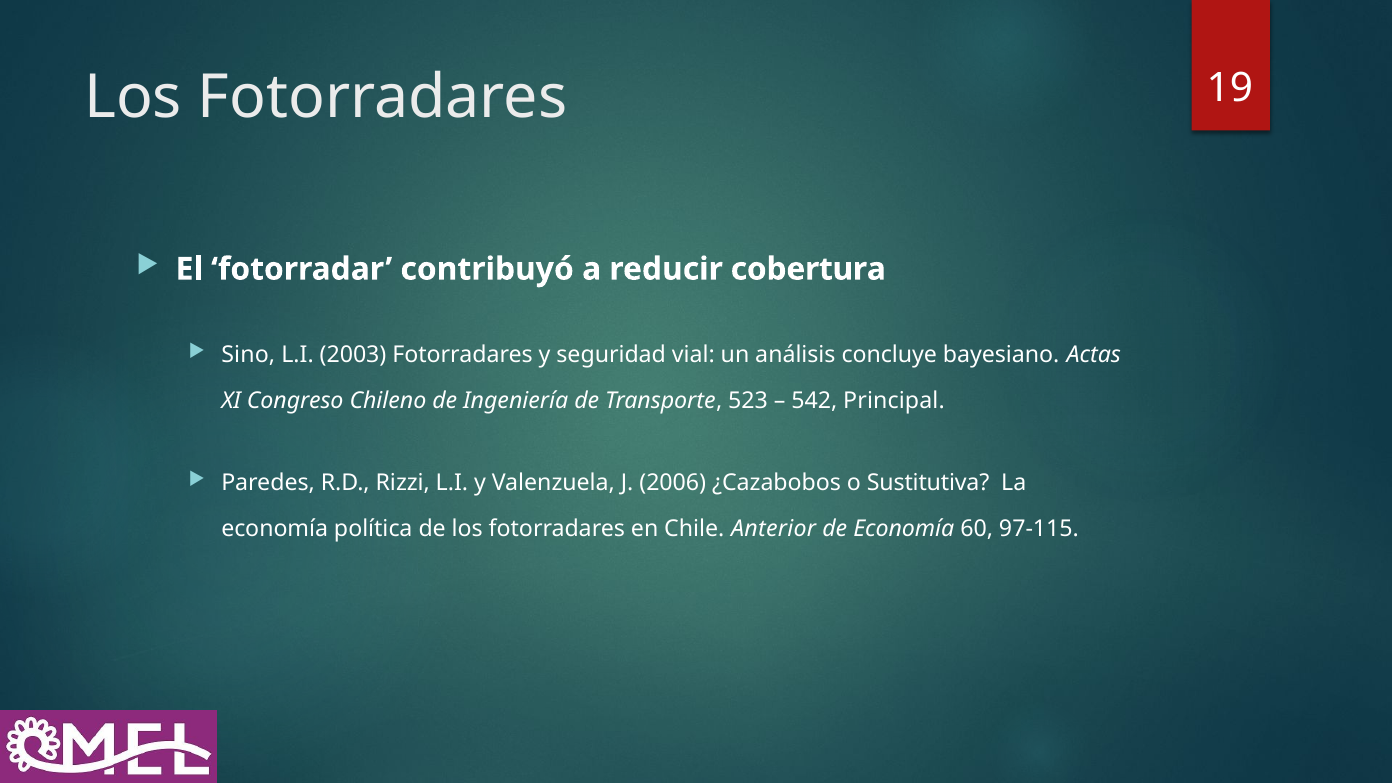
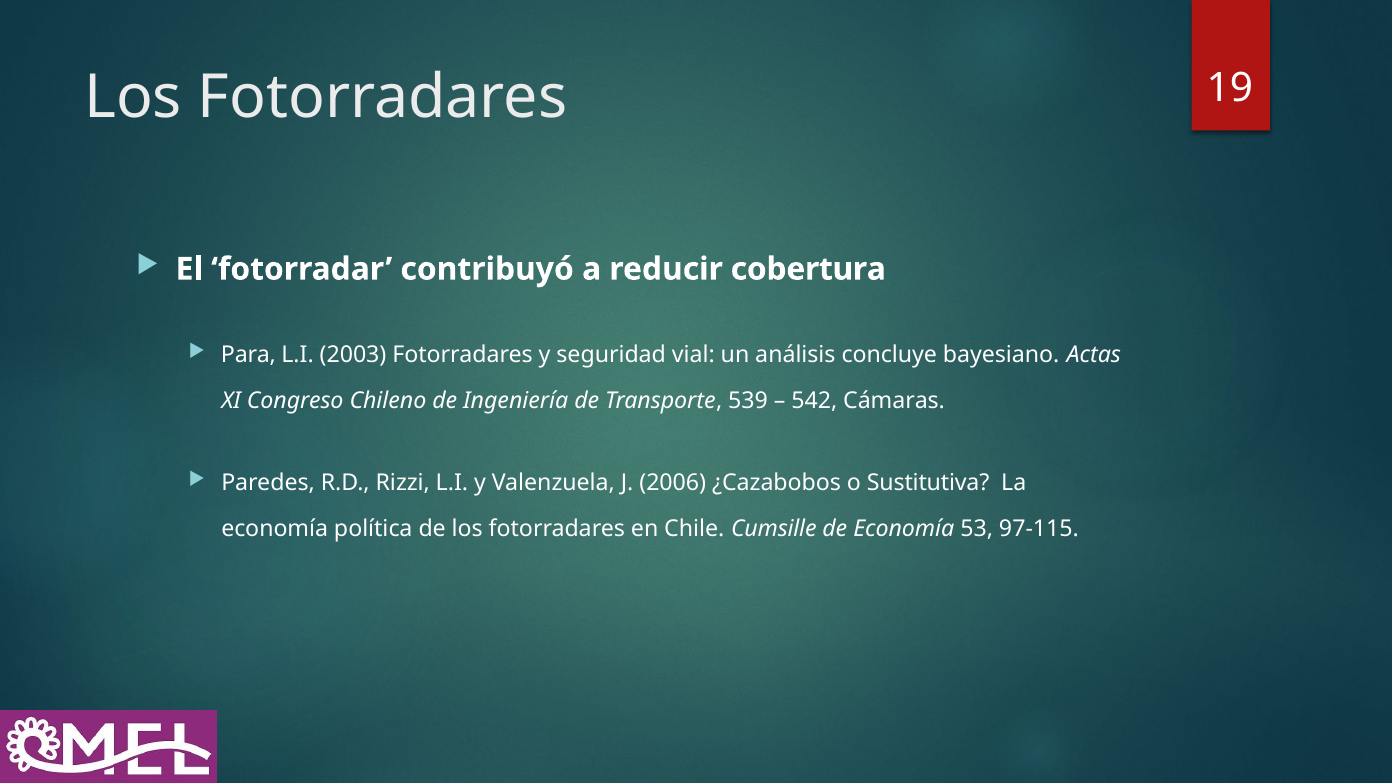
Sino: Sino -> Para (248, 355)
523: 523 -> 539 (748, 401)
Principal: Principal -> Cámaras (894, 401)
Anterior: Anterior -> Cumsille (774, 529)
60: 60 -> 53 (977, 529)
